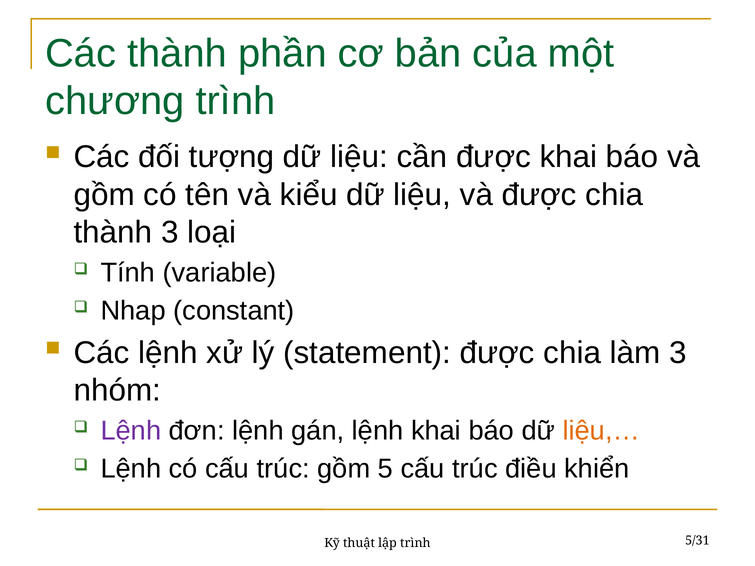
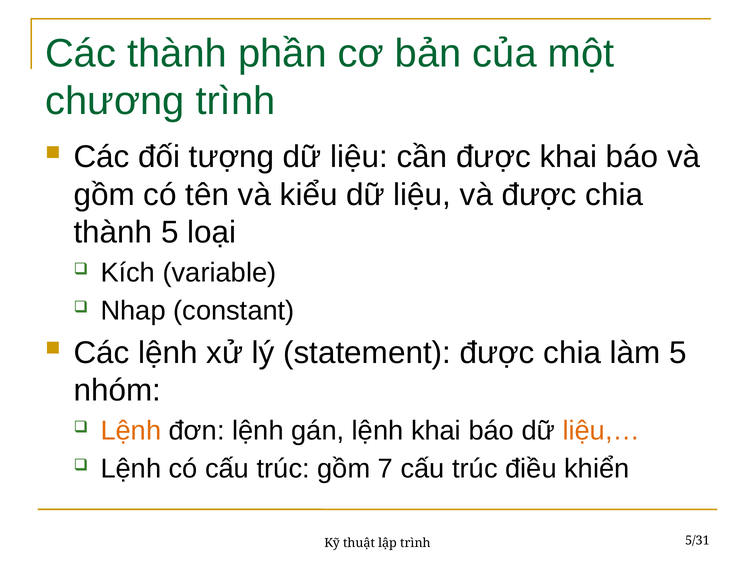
thành 3: 3 -> 5 (170, 232)
Tính: Tính -> Kích (128, 273)
làm 3: 3 -> 5 (678, 353)
Lệnh colour: purple -> orange (131, 431)
5: 5 -> 7 (386, 469)
